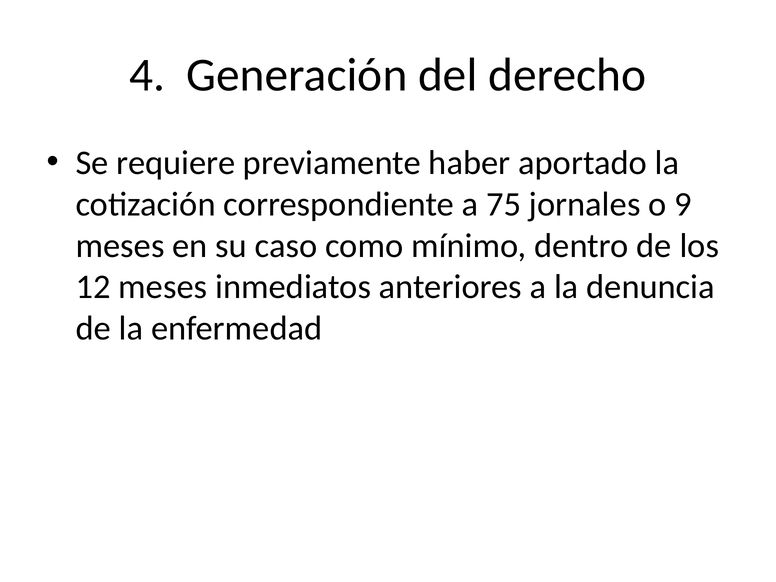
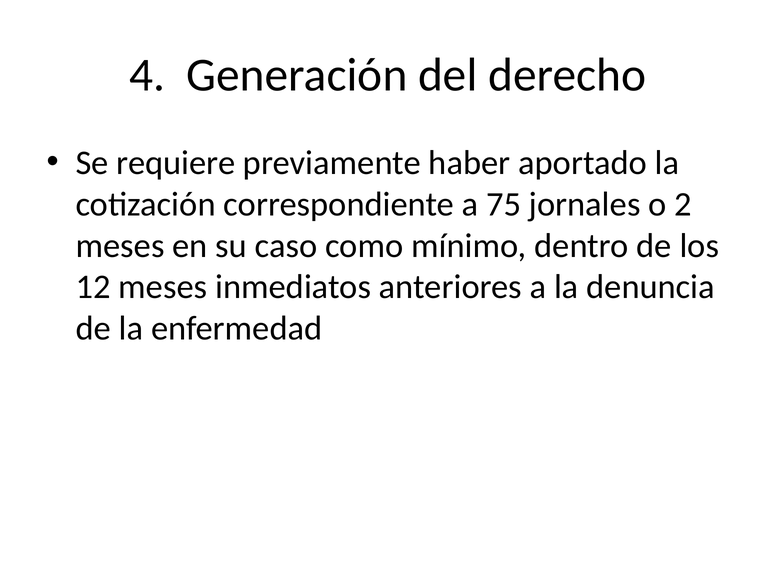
9: 9 -> 2 (683, 204)
